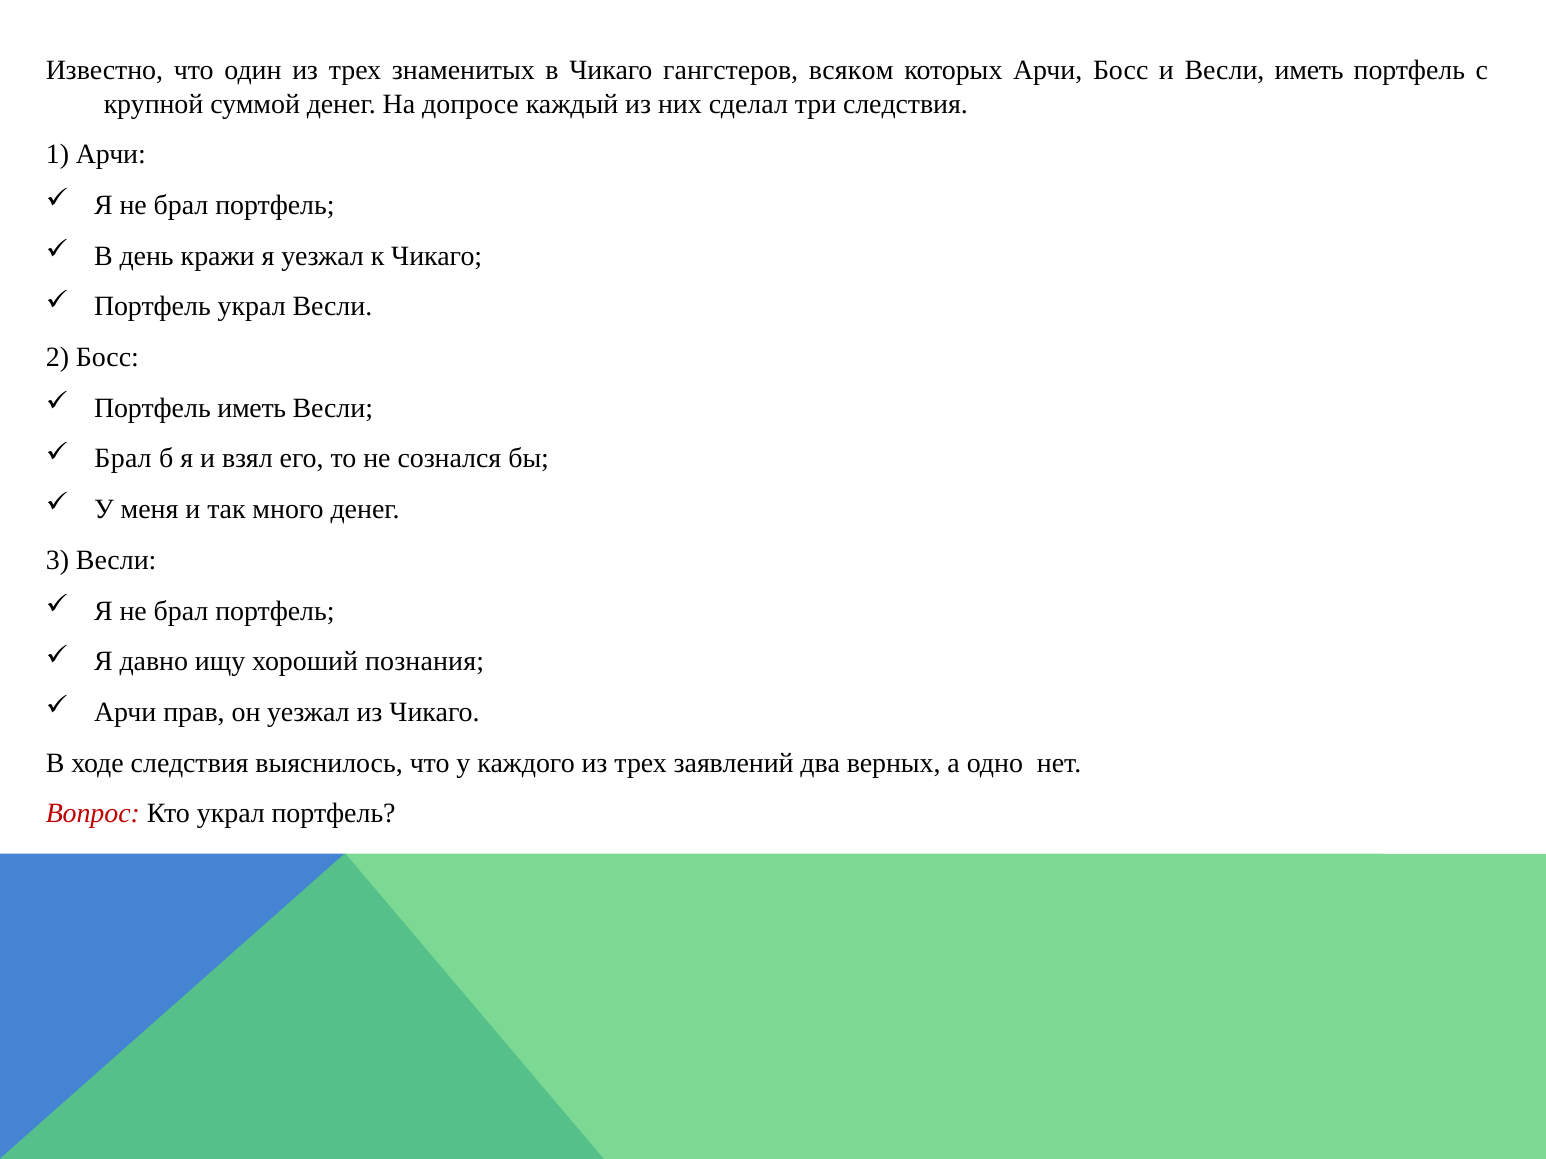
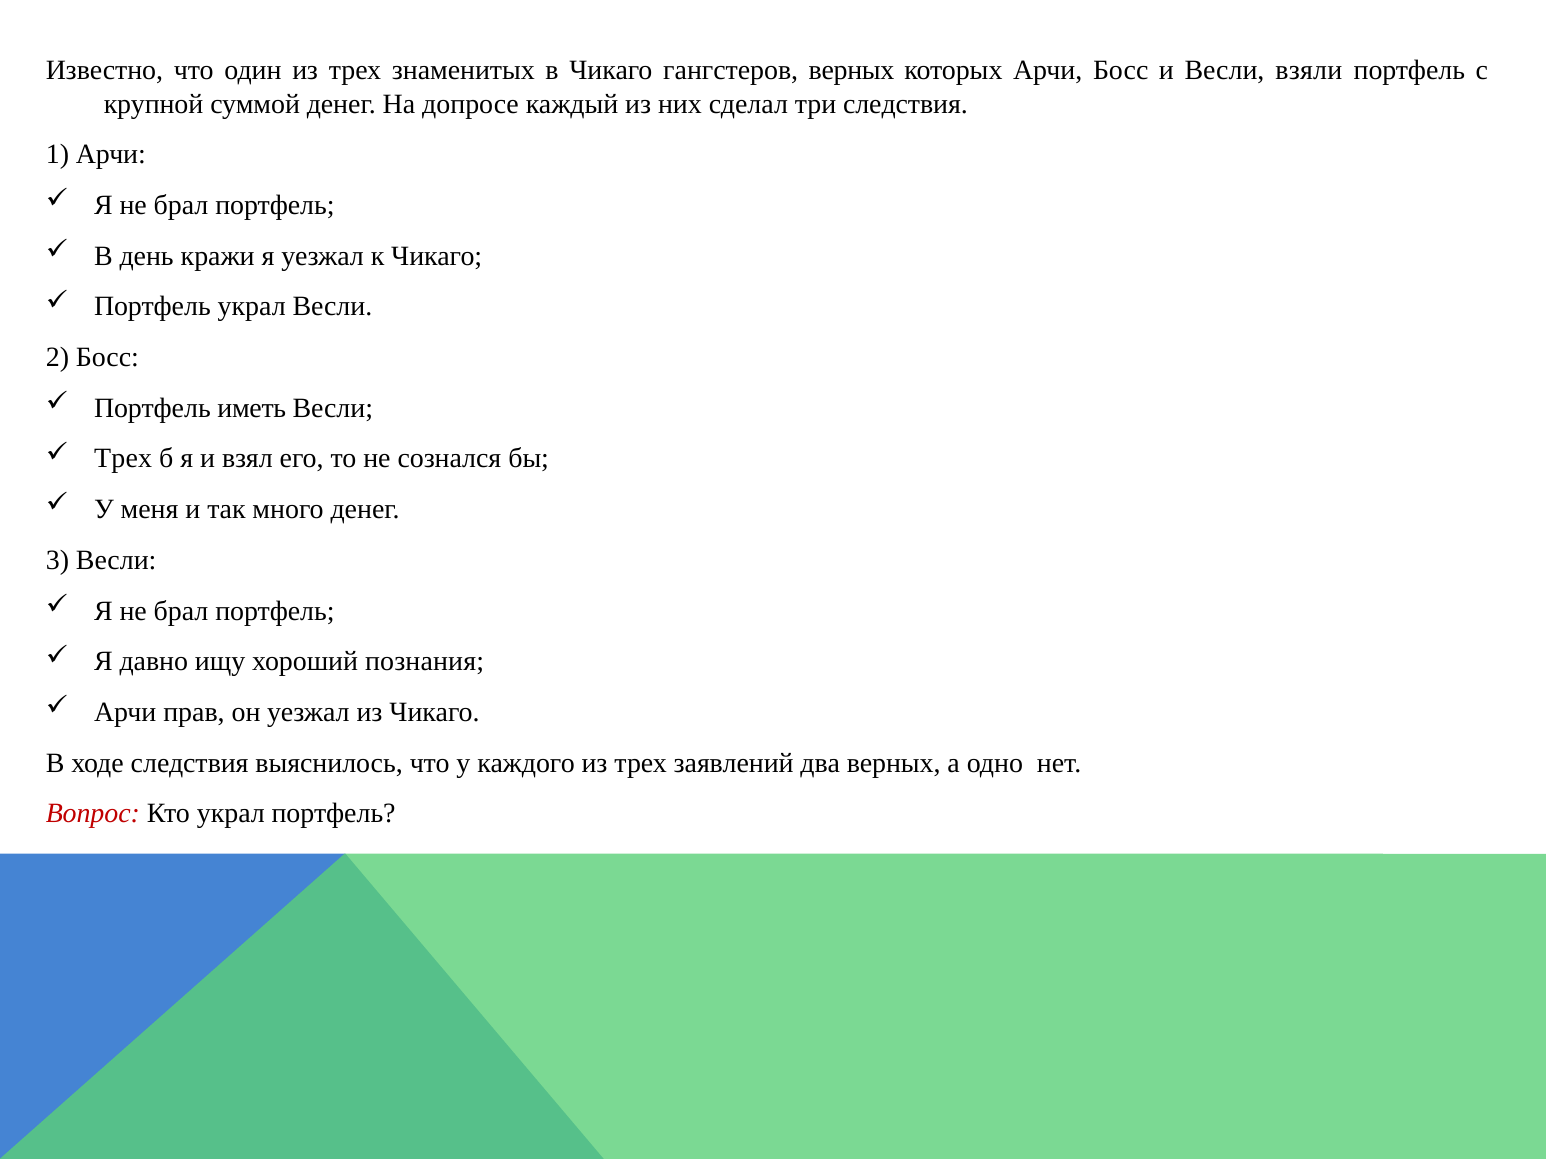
гангстеров всяком: всяком -> верных (851, 71)
Весли иметь: иметь -> взяли (1309, 71)
Брал: Брал -> Трех (123, 459)
